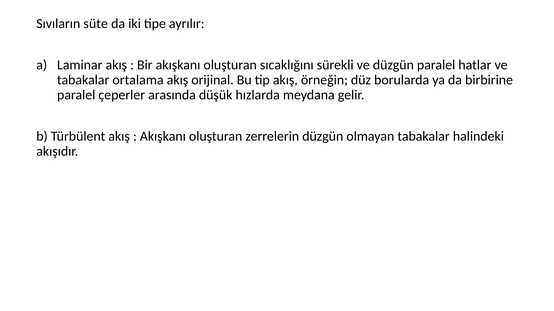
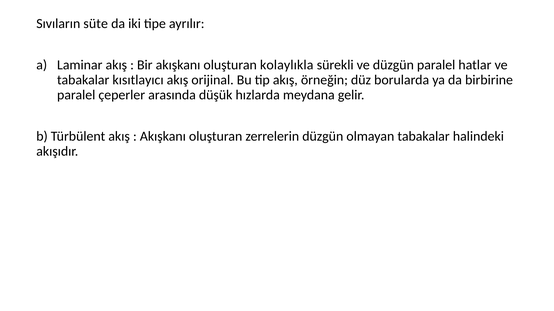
sıcaklığını: sıcaklığını -> kolaylıkla (287, 65)
ortalama: ortalama -> kısıtlayıcı (138, 80)
